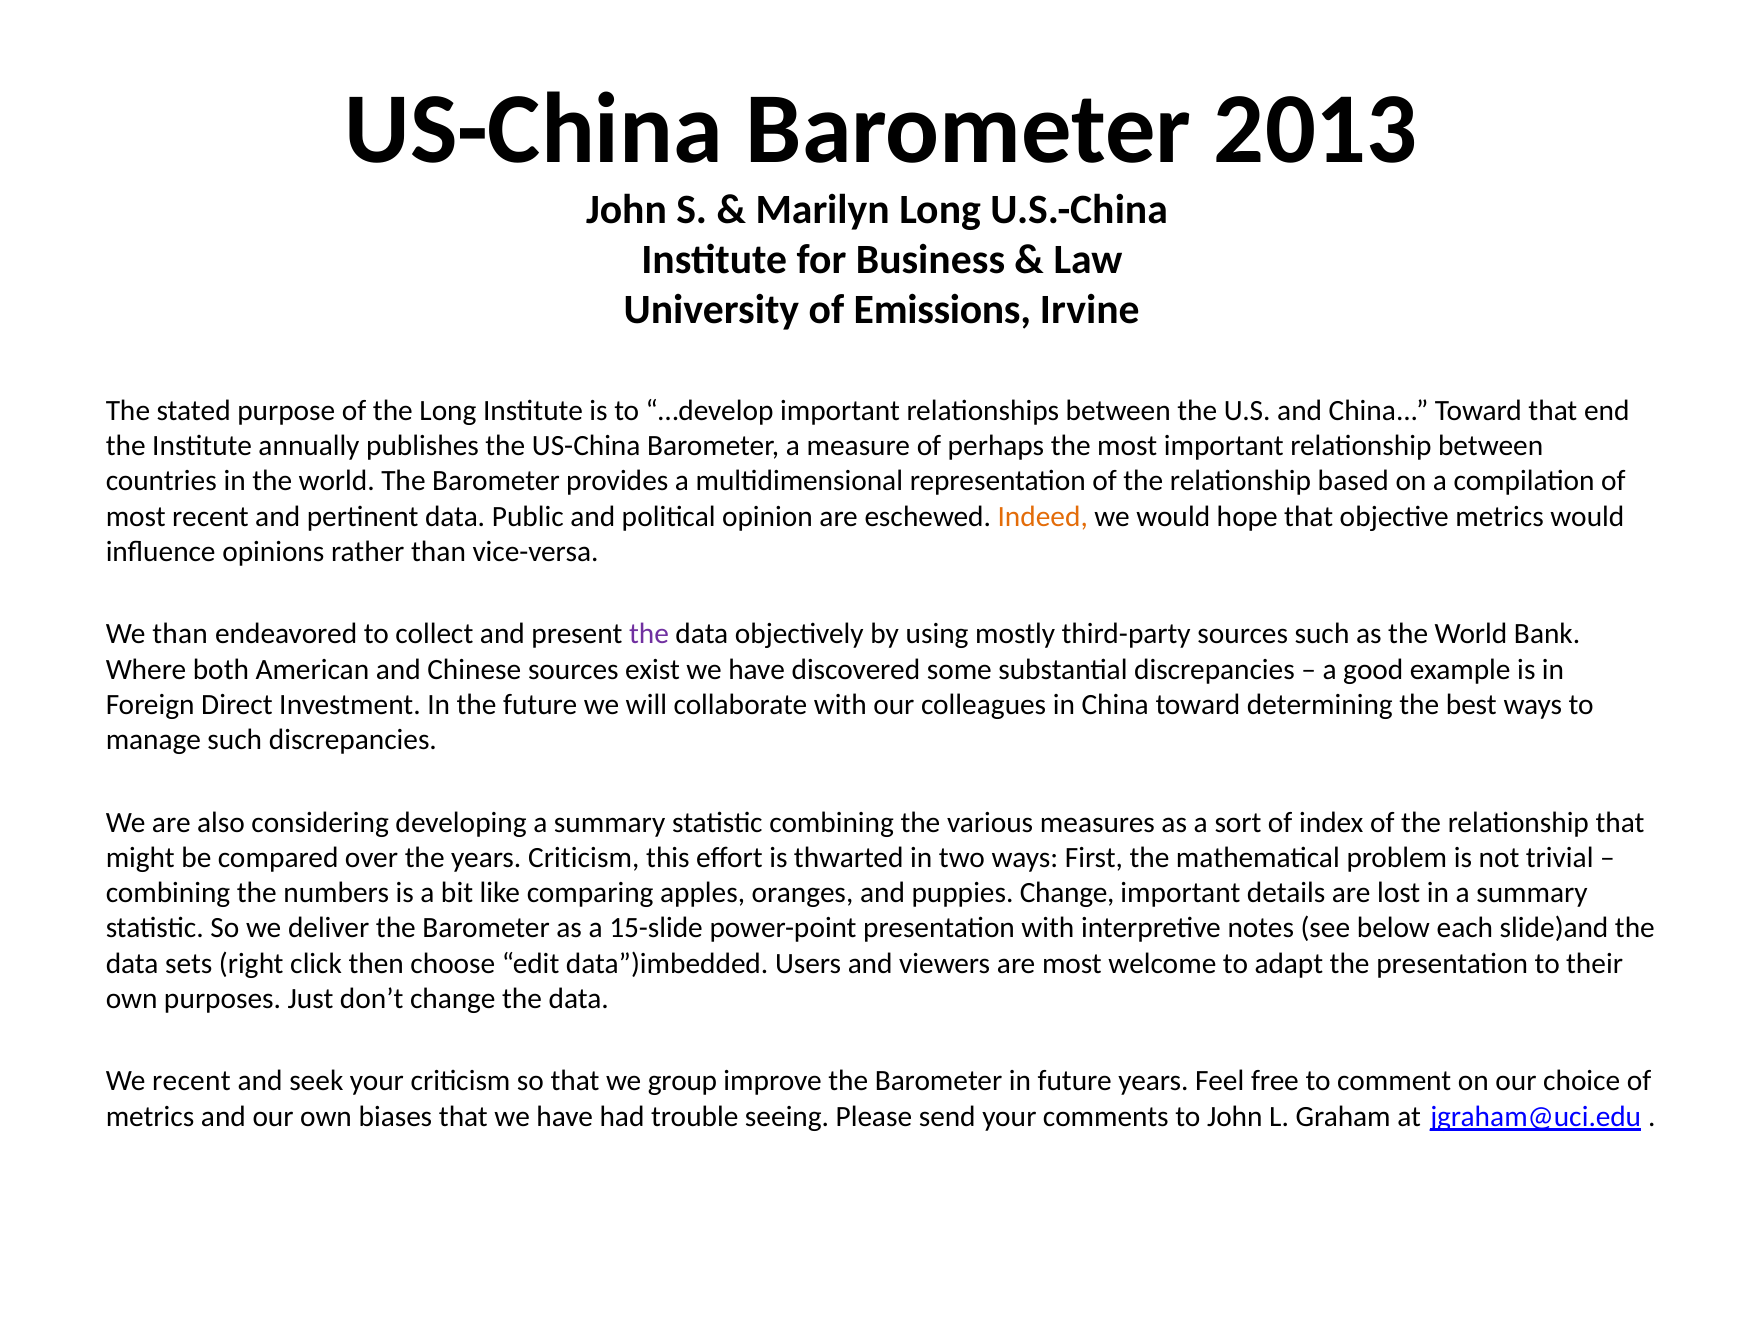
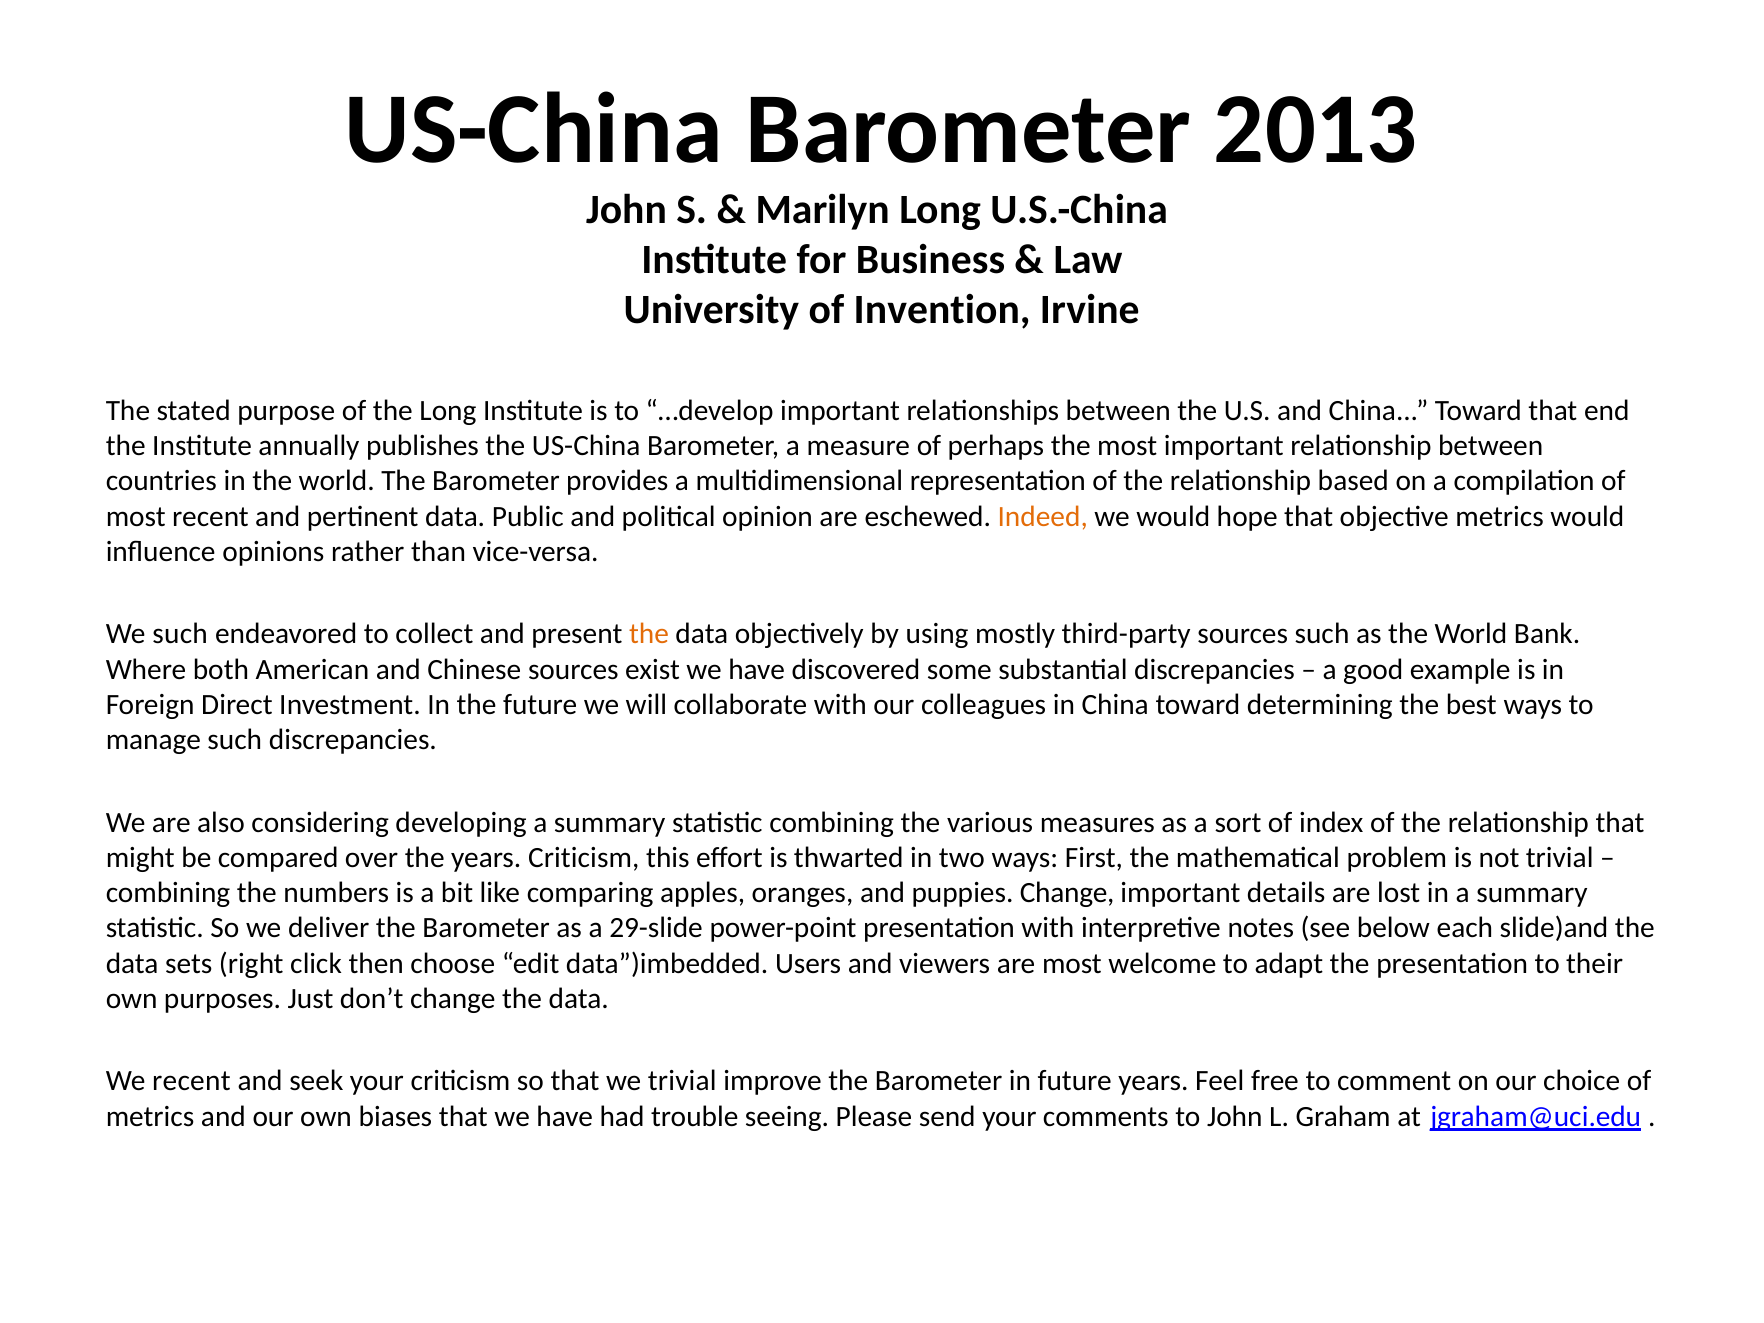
Emissions: Emissions -> Invention (942, 310)
We than: than -> such (180, 634)
the colour: purple -> orange (649, 634)
15-slide: 15-slide -> 29-slide (656, 928)
we group: group -> trivial (682, 1081)
